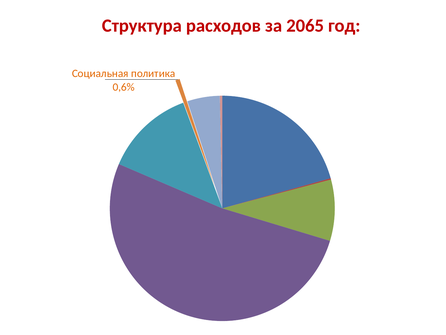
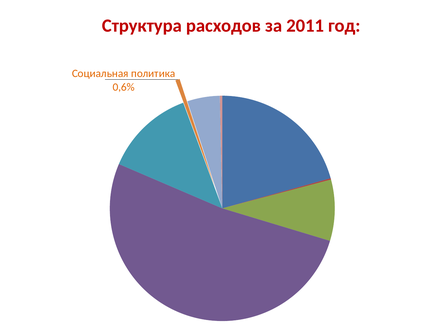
2065: 2065 -> 2011 (305, 26)
